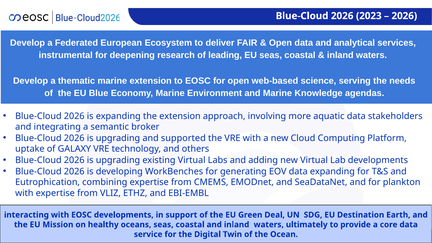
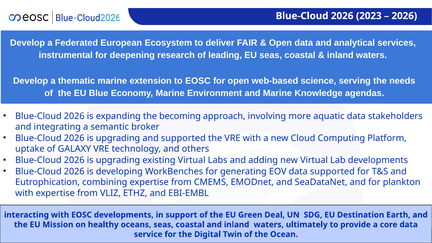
the extension: extension -> becoming (180, 116)
data expanding: expanding -> supported (332, 171)
